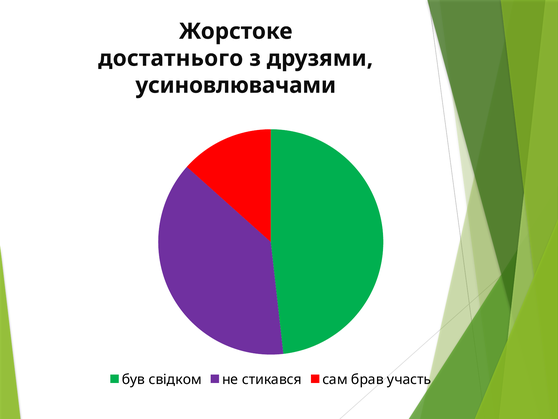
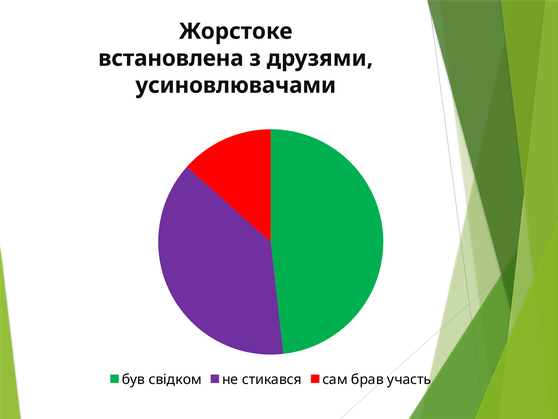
достатнього: достатнього -> встановлена (171, 58)
